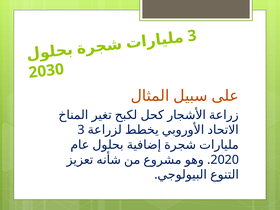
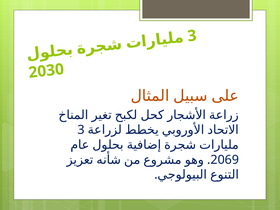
2020: 2020 -> 2069 (225, 160)
